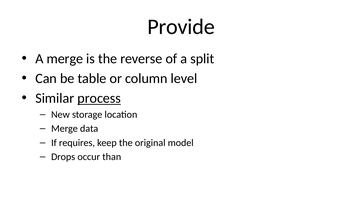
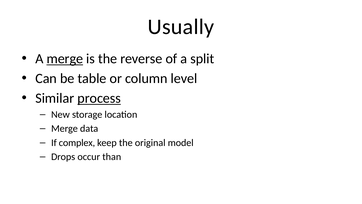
Provide: Provide -> Usually (181, 27)
merge underline: none -> present (65, 59)
requires: requires -> complex (77, 143)
